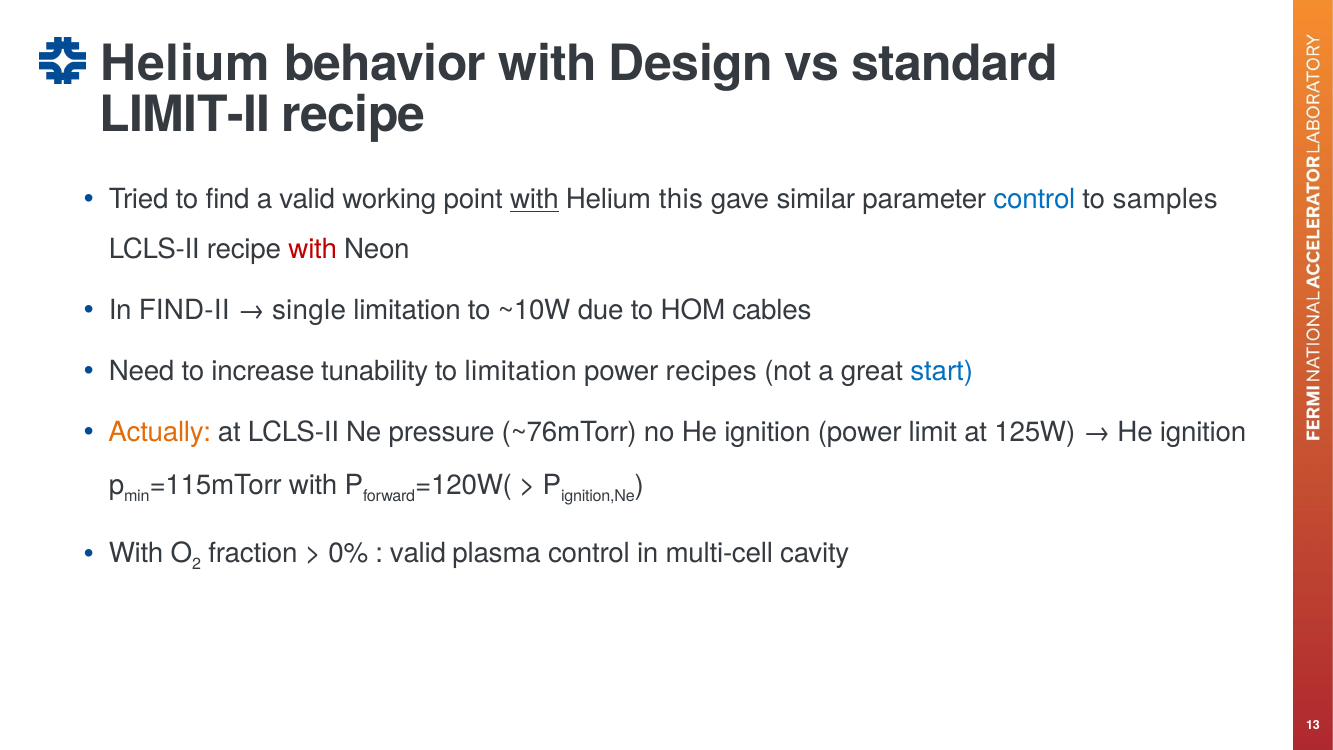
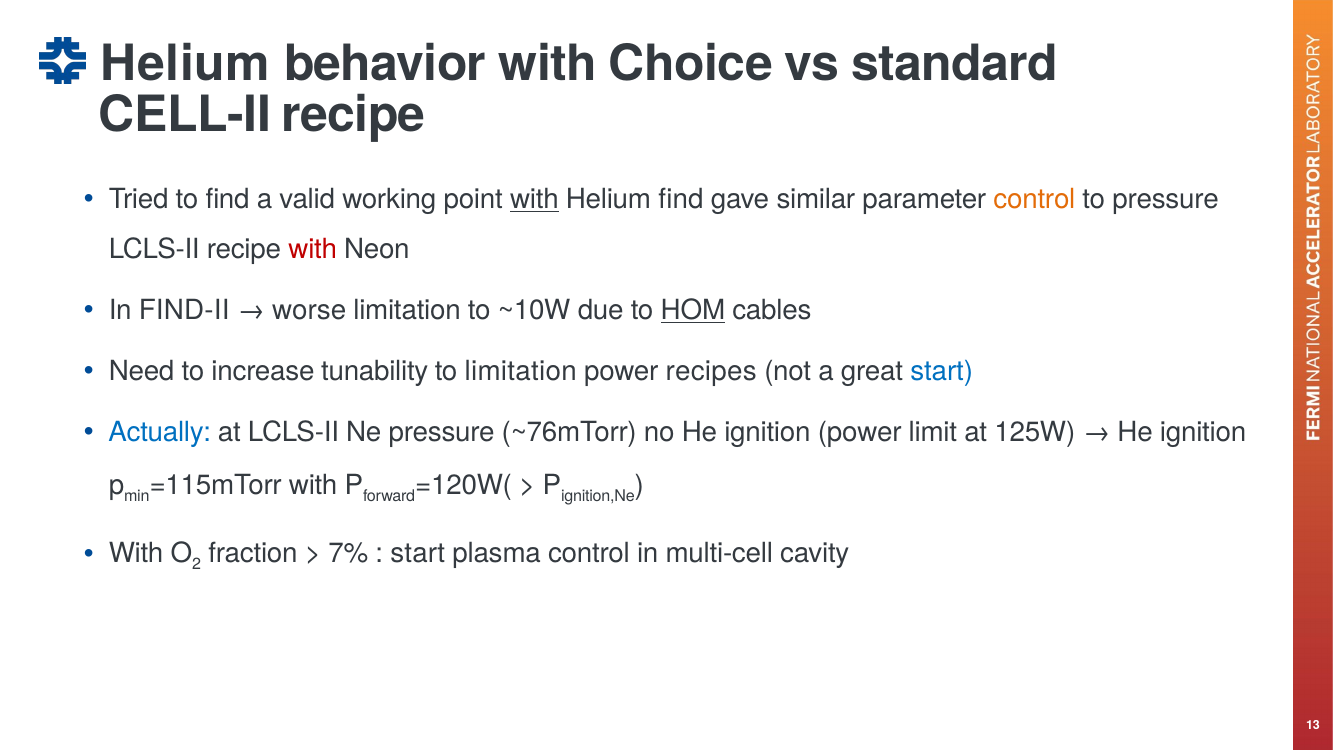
Design: Design -> Choice (691, 64)
LIMIT-II: LIMIT-II -> CELL-II (185, 115)
Helium this: this -> find (681, 199)
control colour: blue -> orange (1034, 199)
to samples: samples -> pressure (1166, 199)
single: single -> worse (309, 310)
HOM underline: none -> present (693, 310)
Actually colour: orange -> blue (160, 433)
0%: 0% -> 7% (348, 553)
valid: valid -> start (418, 553)
